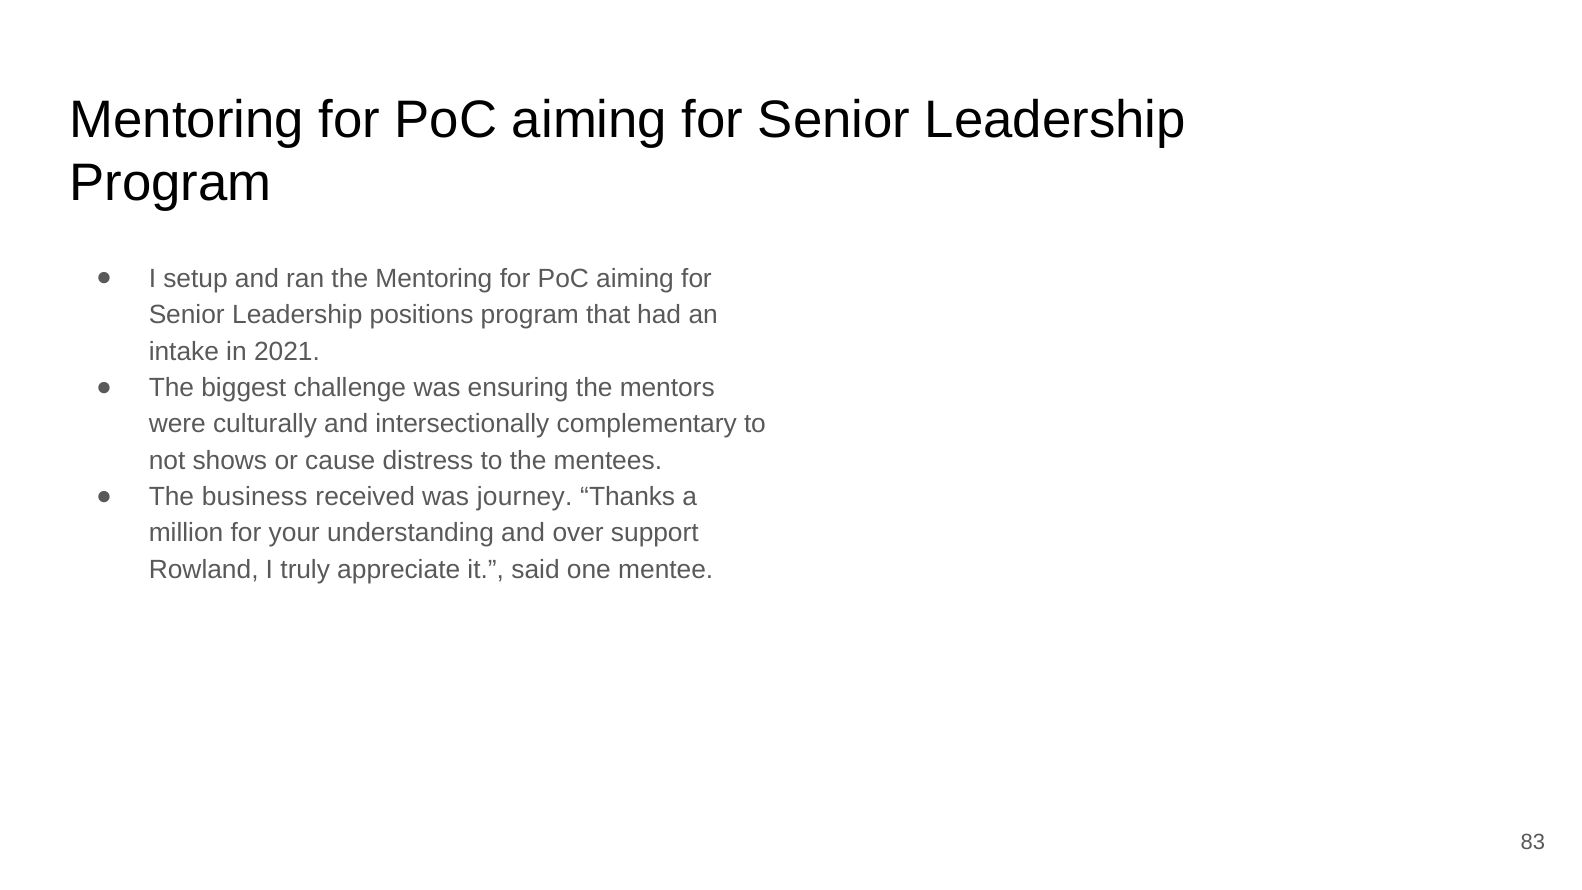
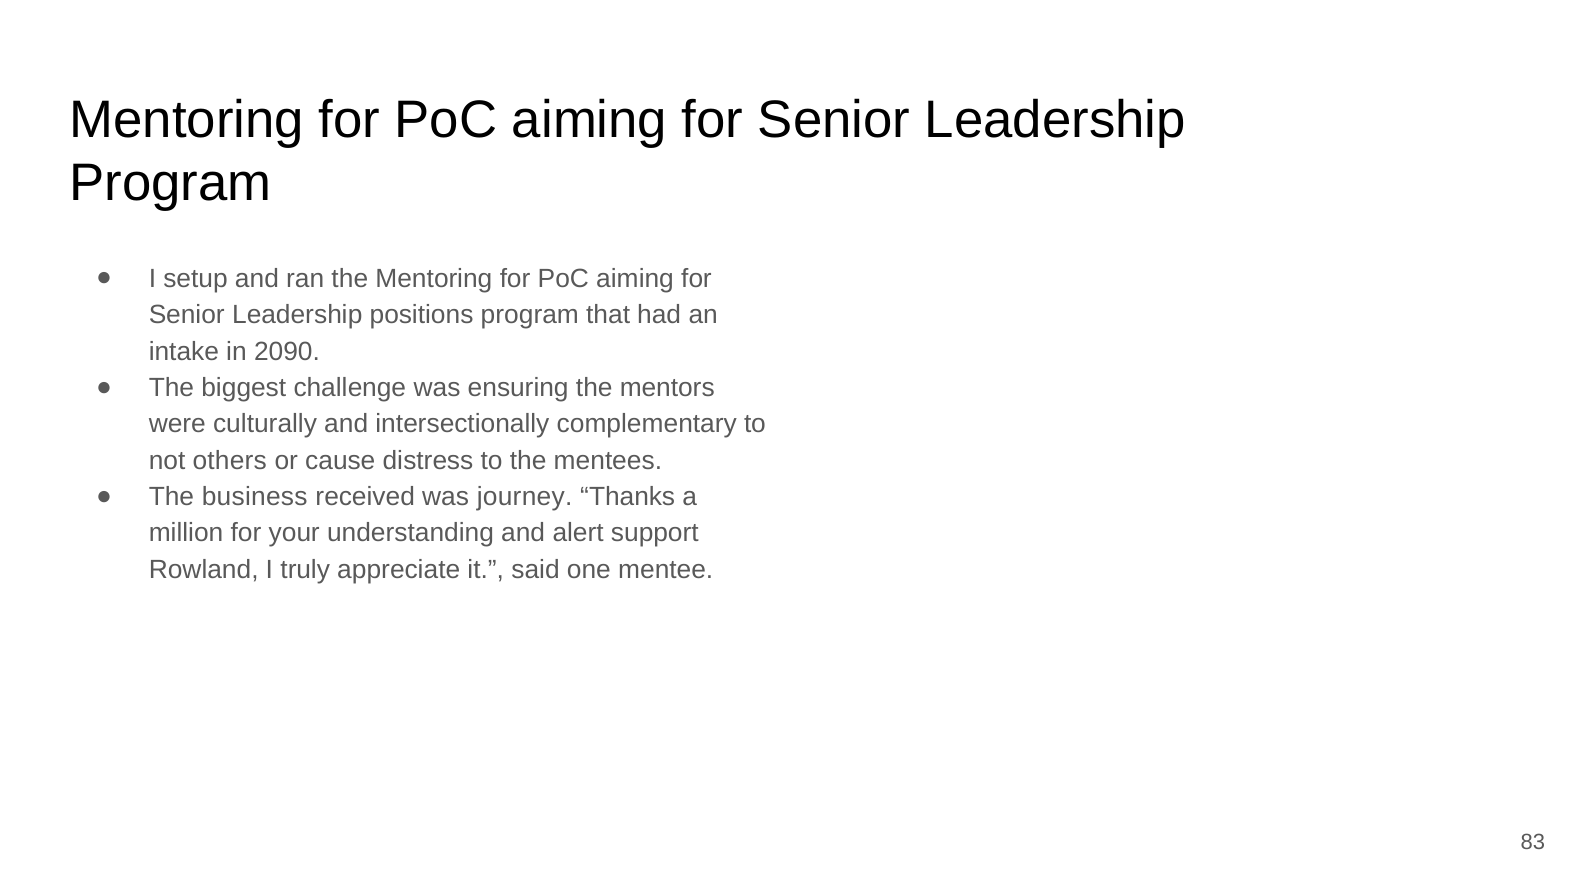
2021: 2021 -> 2090 (287, 351)
shows: shows -> others (230, 460)
over: over -> alert (578, 533)
